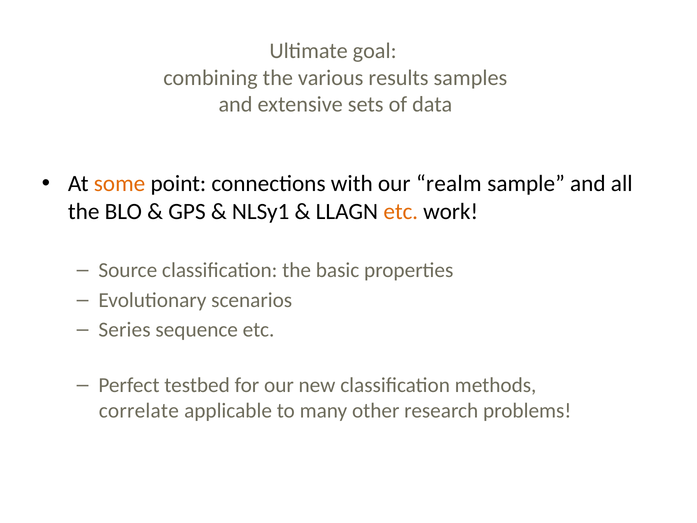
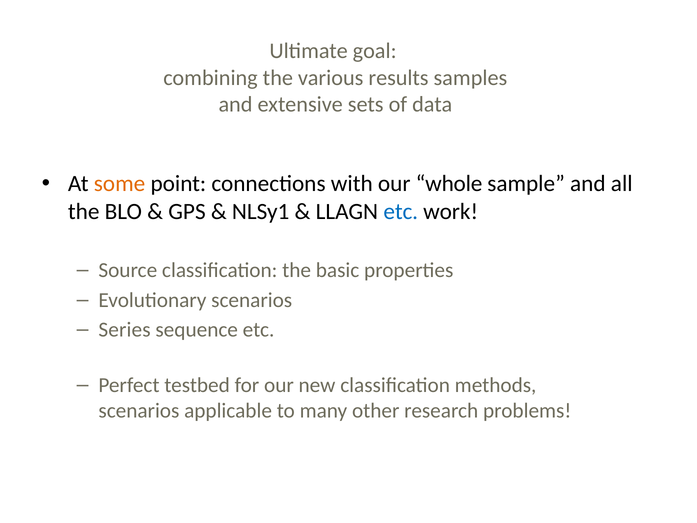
realm: realm -> whole (449, 184)
etc colour: orange -> blue (401, 212)
correlate: correlate -> scenarios (139, 411)
